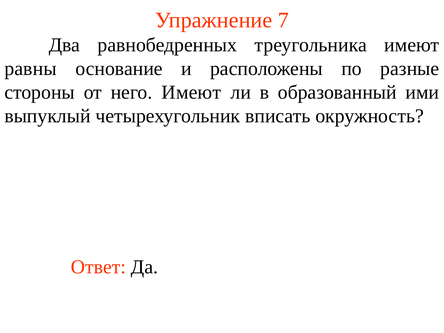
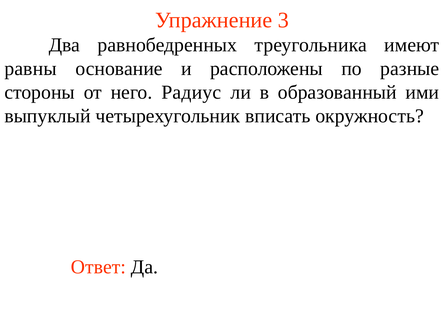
7: 7 -> 3 (283, 20)
него Имеют: Имеют -> Радиус (191, 92)
